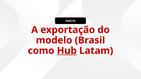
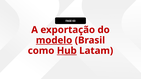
modelo underline: none -> present (54, 40)
